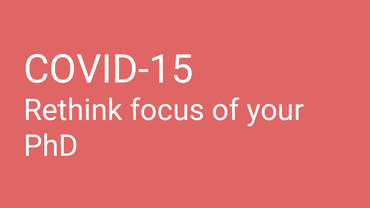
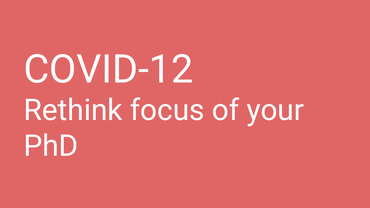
COVID-15: COVID-15 -> COVID-12 (108, 70)
